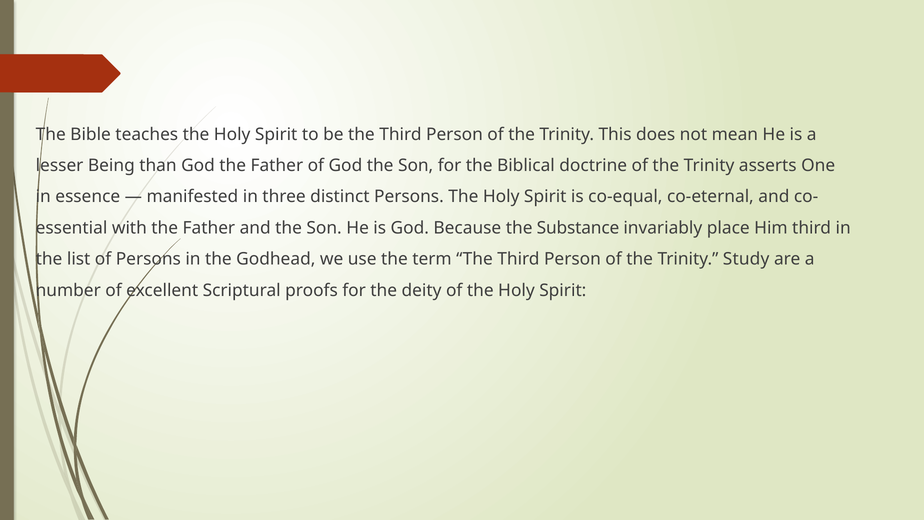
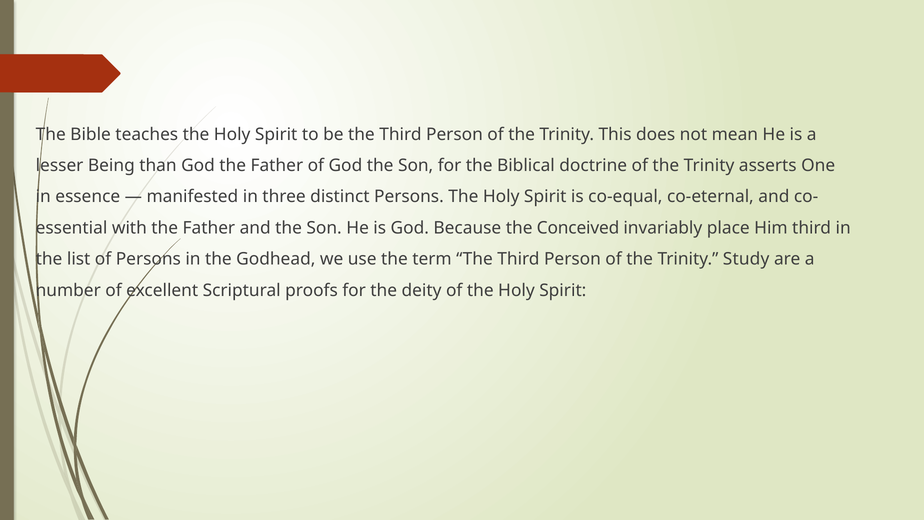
Substance: Substance -> Conceived (578, 228)
